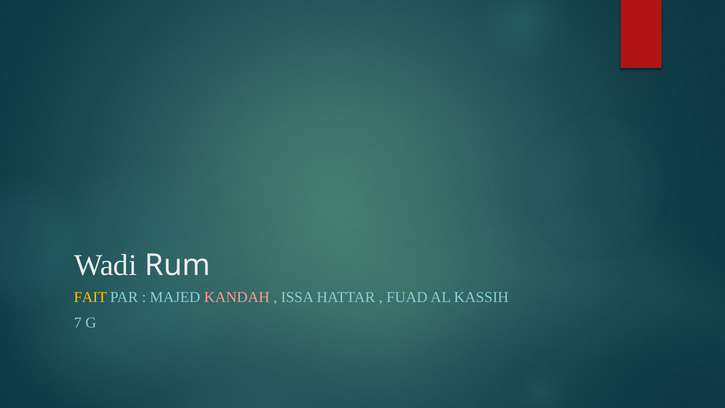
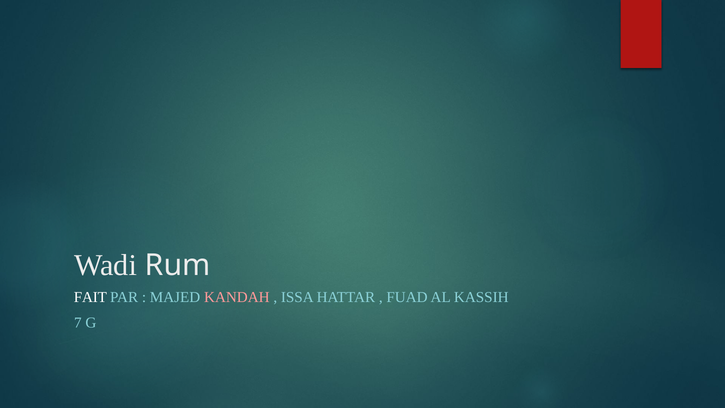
FAIT colour: yellow -> white (90, 297)
